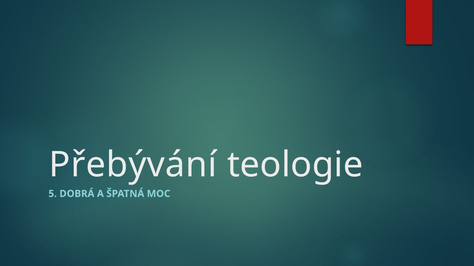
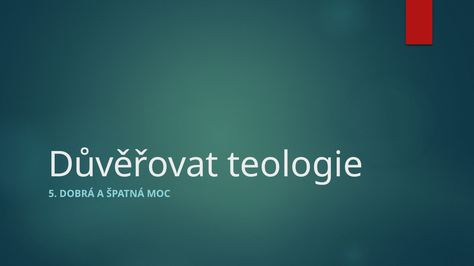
Přebývání: Přebývání -> Důvěřovat (133, 165)
